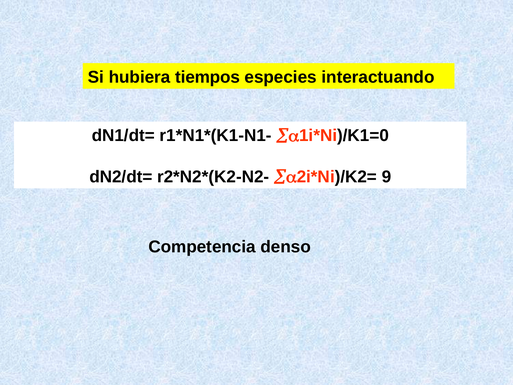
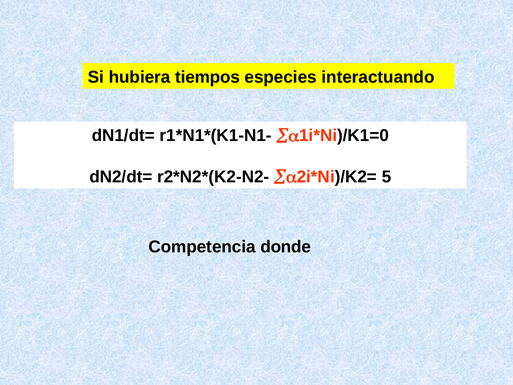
9: 9 -> 5 (386, 177)
denso: denso -> donde (286, 247)
